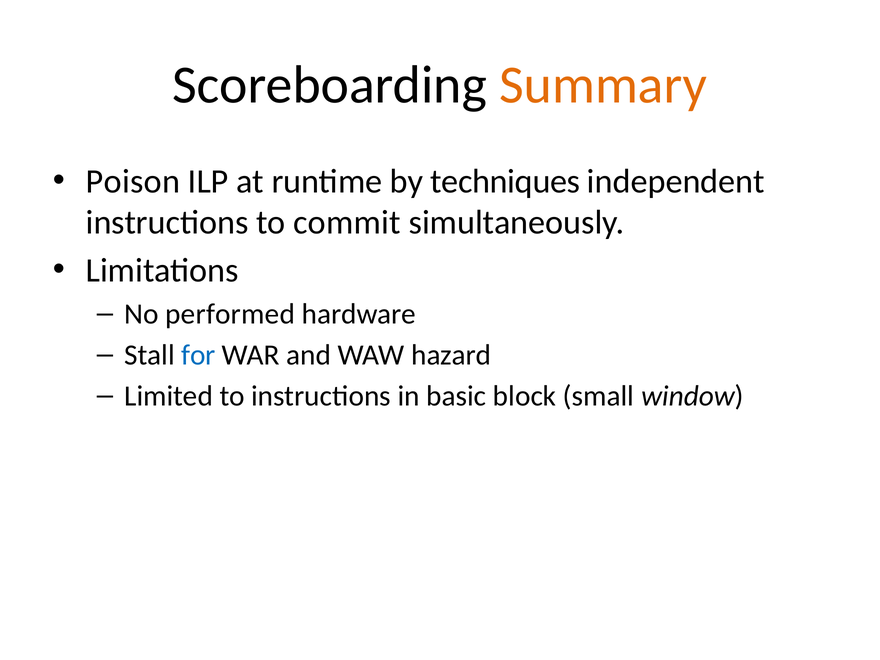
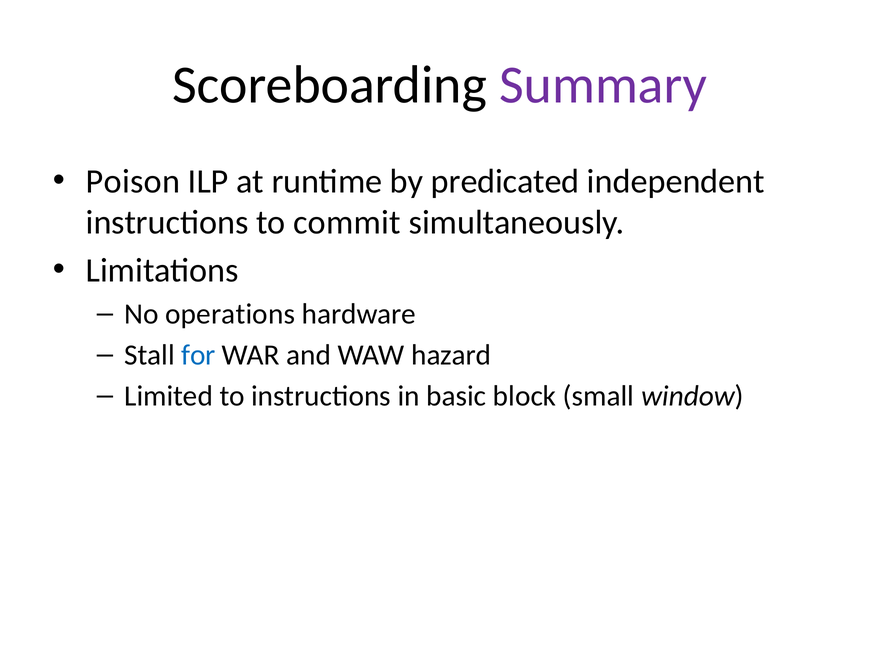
Summary colour: orange -> purple (603, 85)
techniques: techniques -> predicated (505, 181)
performed: performed -> operations (230, 314)
